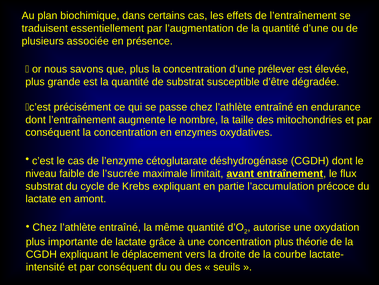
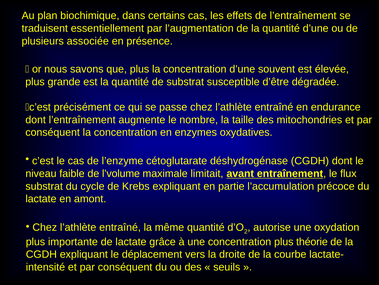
prélever: prélever -> souvent (277, 69)
l’sucrée: l’sucrée -> l’volume (121, 173)
